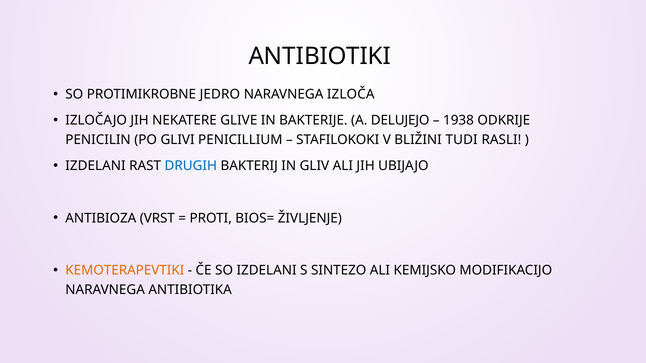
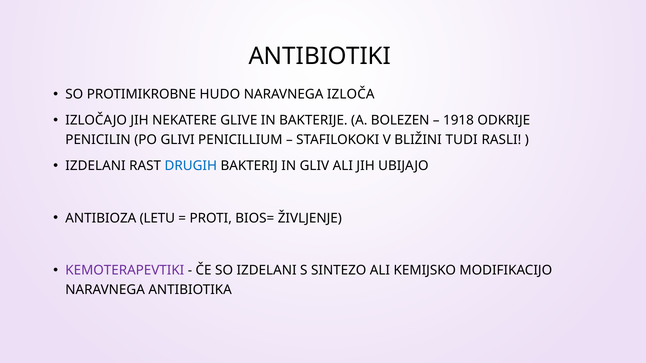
JEDRO: JEDRO -> HUDO (220, 94)
DELUJEJO: DELUJEJO -> BOLEZEN (400, 121)
1938: 1938 -> 1918 (458, 121)
VRST: VRST -> LETU (157, 218)
KEMOTERAPEVTIKI colour: orange -> purple (125, 271)
